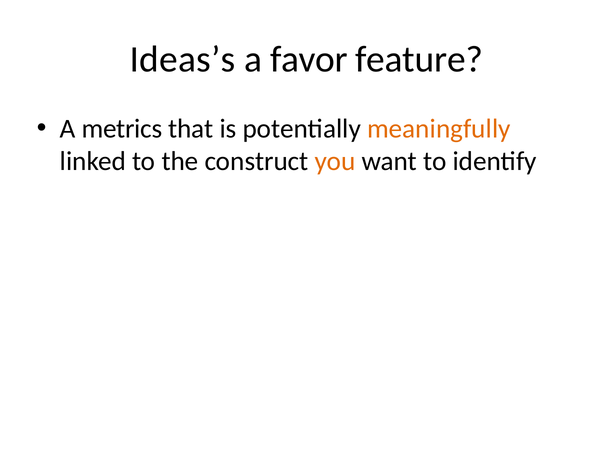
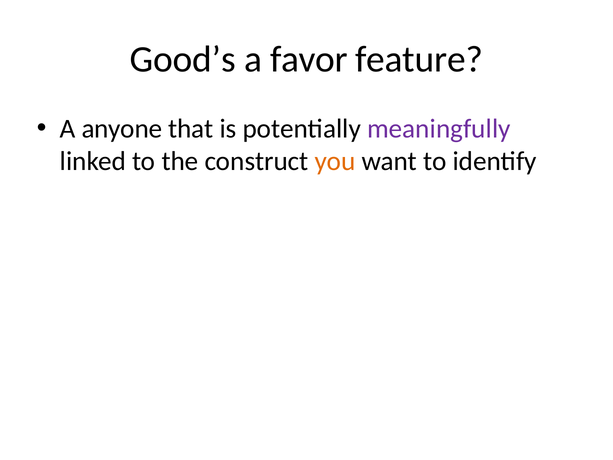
Ideas’s: Ideas’s -> Good’s (183, 59)
metrics: metrics -> anyone (122, 129)
meaningfully colour: orange -> purple (439, 129)
